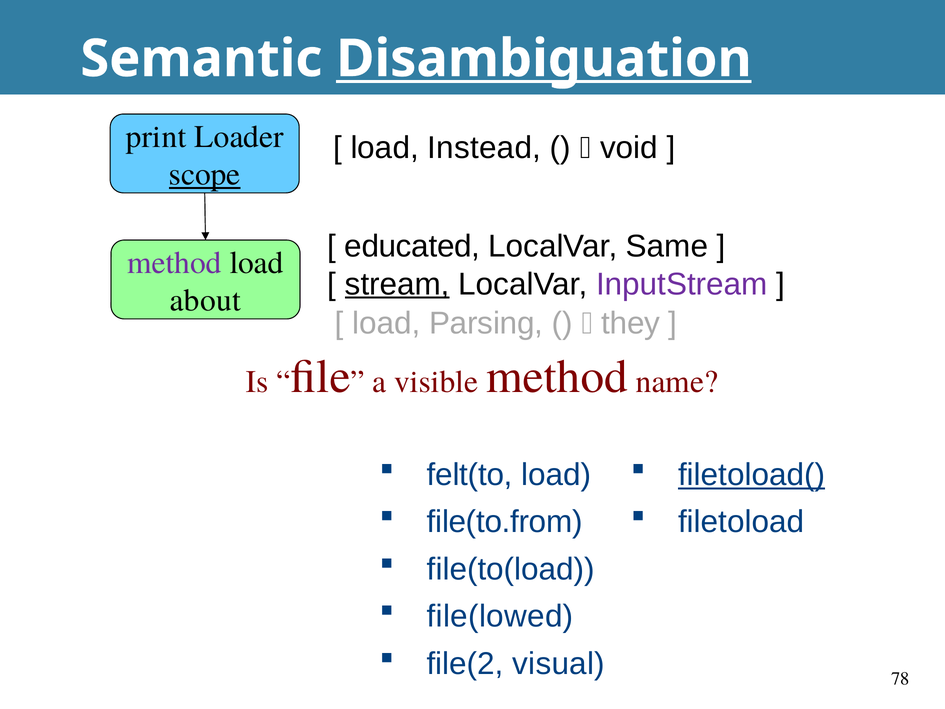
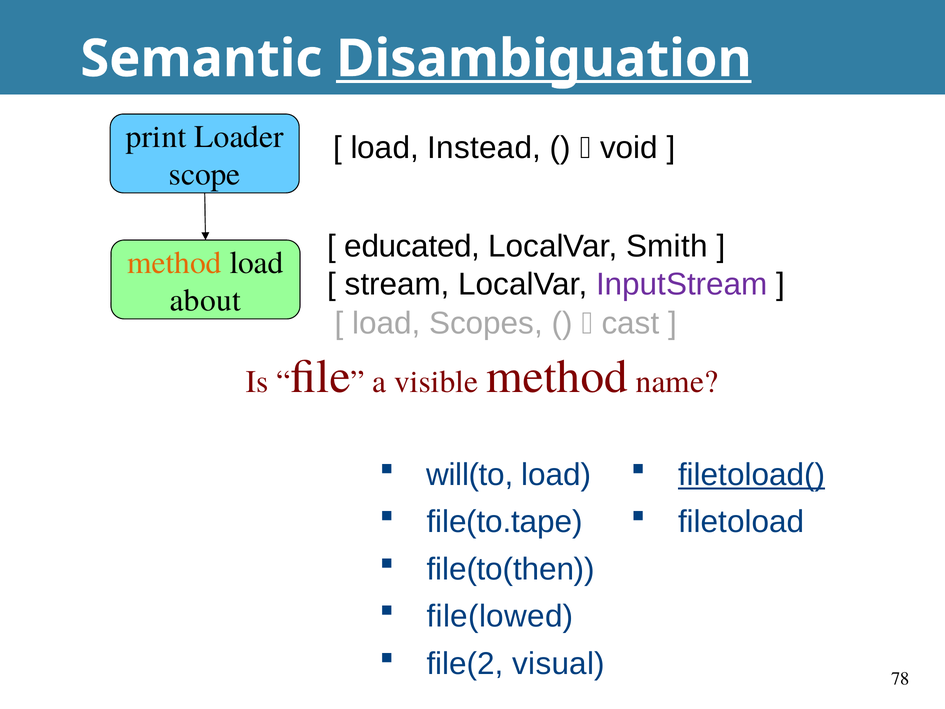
scope underline: present -> none (205, 175)
Same: Same -> Smith (667, 246)
method colour: purple -> orange (174, 263)
stream underline: present -> none (397, 284)
Parsing: Parsing -> Scopes (486, 323)
they: they -> cast (631, 323)
felt(to: felt(to -> will(to (470, 475)
file(to.from: file(to.from -> file(to.tape (505, 522)
file(to(load: file(to(load -> file(to(then (511, 569)
